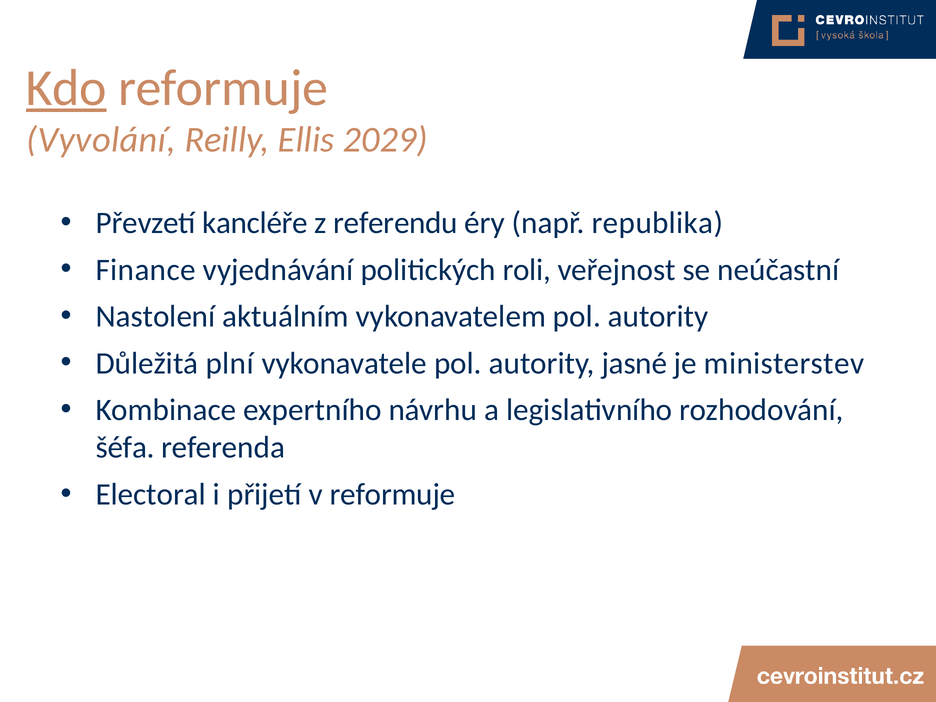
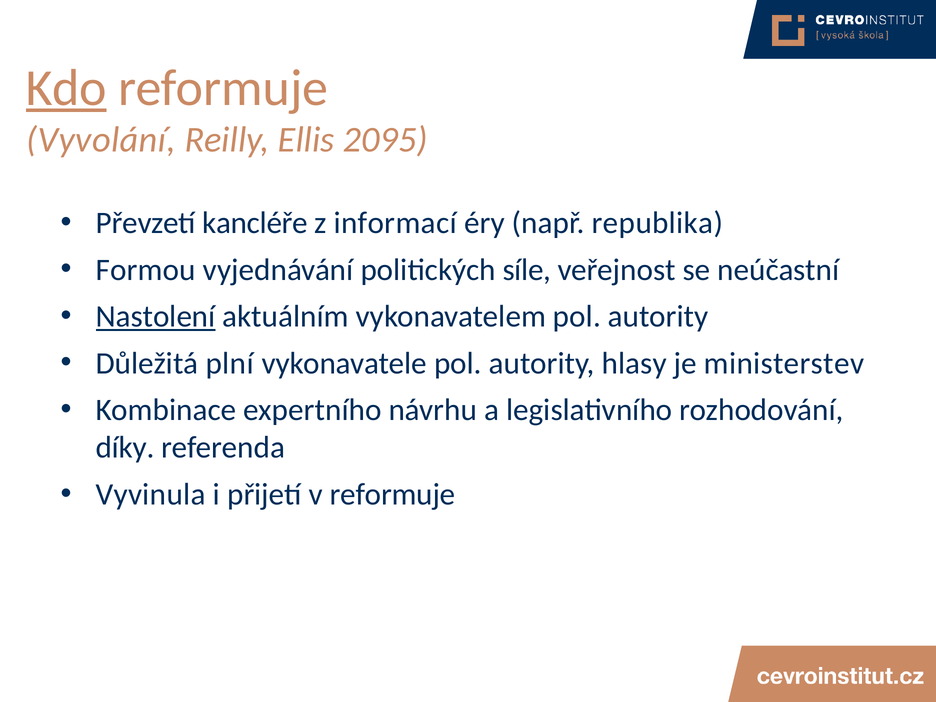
2029: 2029 -> 2095 (385, 140)
referendu: referendu -> informací (395, 223)
Finance: Finance -> Formou (146, 270)
roli: roli -> síle (527, 270)
Nastolení underline: none -> present (156, 317)
jasné: jasné -> hlasy (634, 363)
šéfa: šéfa -> díky (125, 448)
Electoral: Electoral -> Vyvinula (151, 494)
